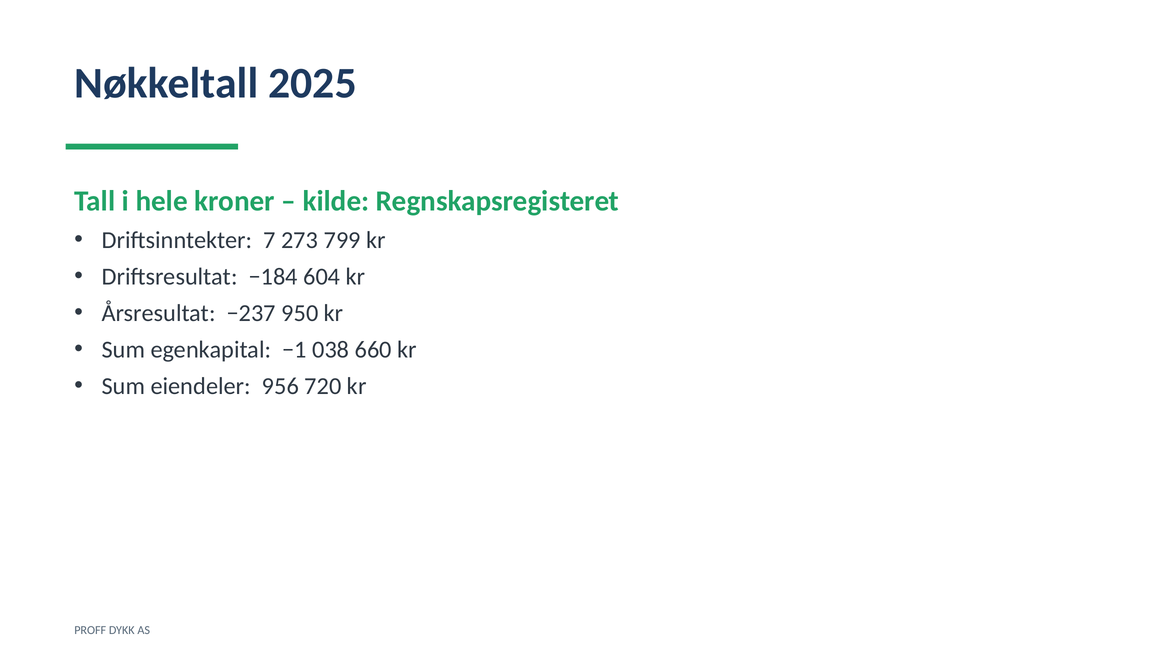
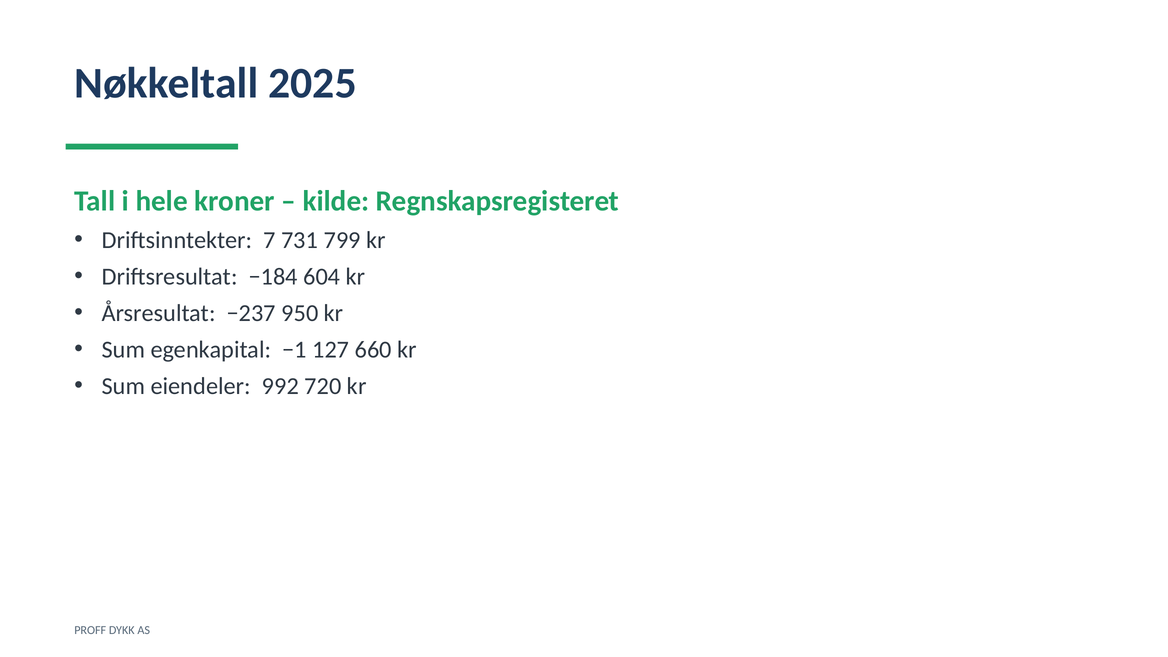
273: 273 -> 731 (300, 240)
038: 038 -> 127 (331, 350)
956: 956 -> 992 (280, 386)
